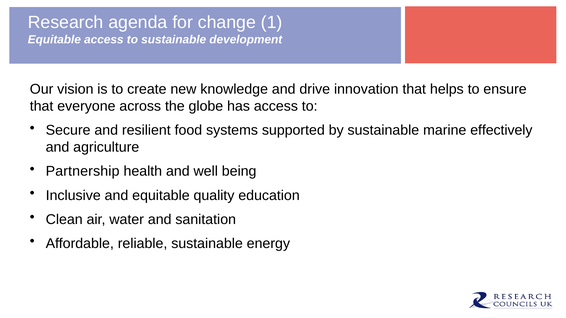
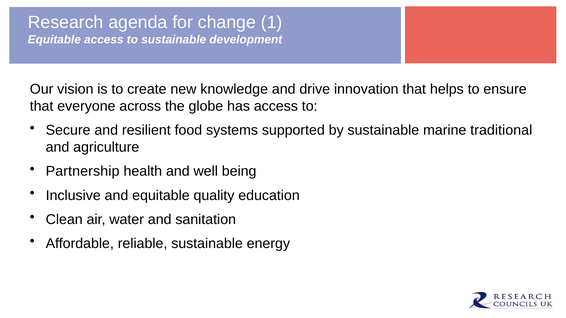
effectively: effectively -> traditional (501, 130)
